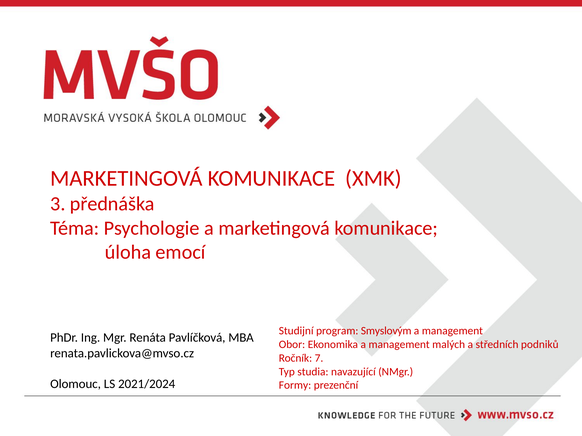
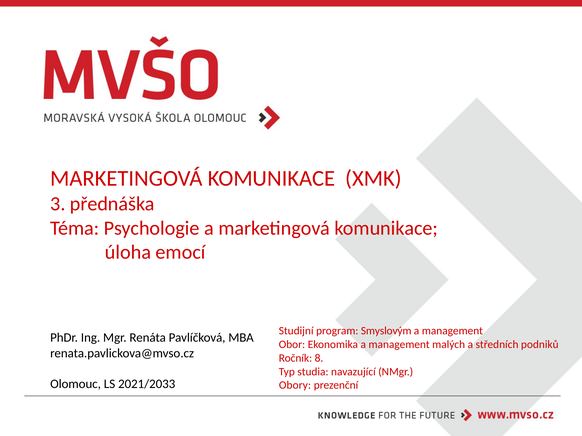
7: 7 -> 8 (319, 358)
2021/2024: 2021/2024 -> 2021/2033 (147, 385)
Formy: Formy -> Obory (295, 386)
